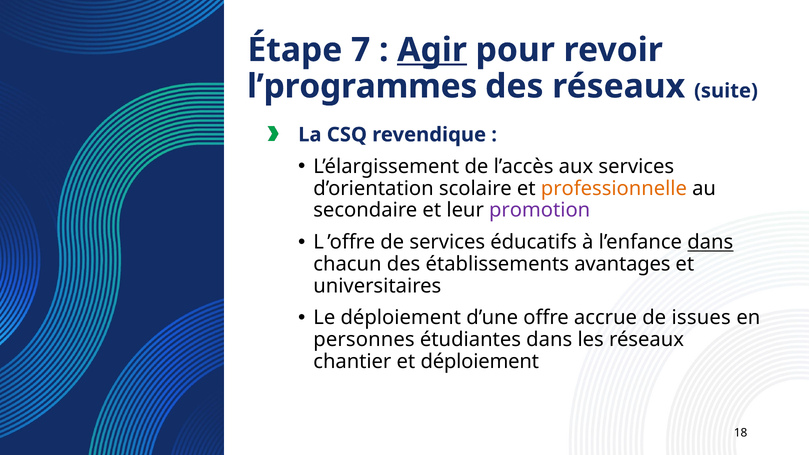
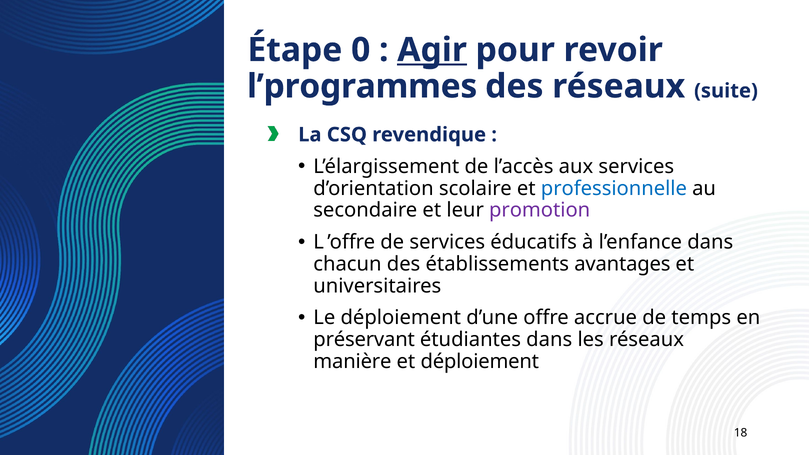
7: 7 -> 0 (361, 50)
professionnelle colour: orange -> blue (614, 188)
dans underline: present -> none (710, 242)
issues: issues -> temps (701, 318)
personnes: personnes -> préservant (364, 340)
chantier: chantier -> manière (352, 362)
